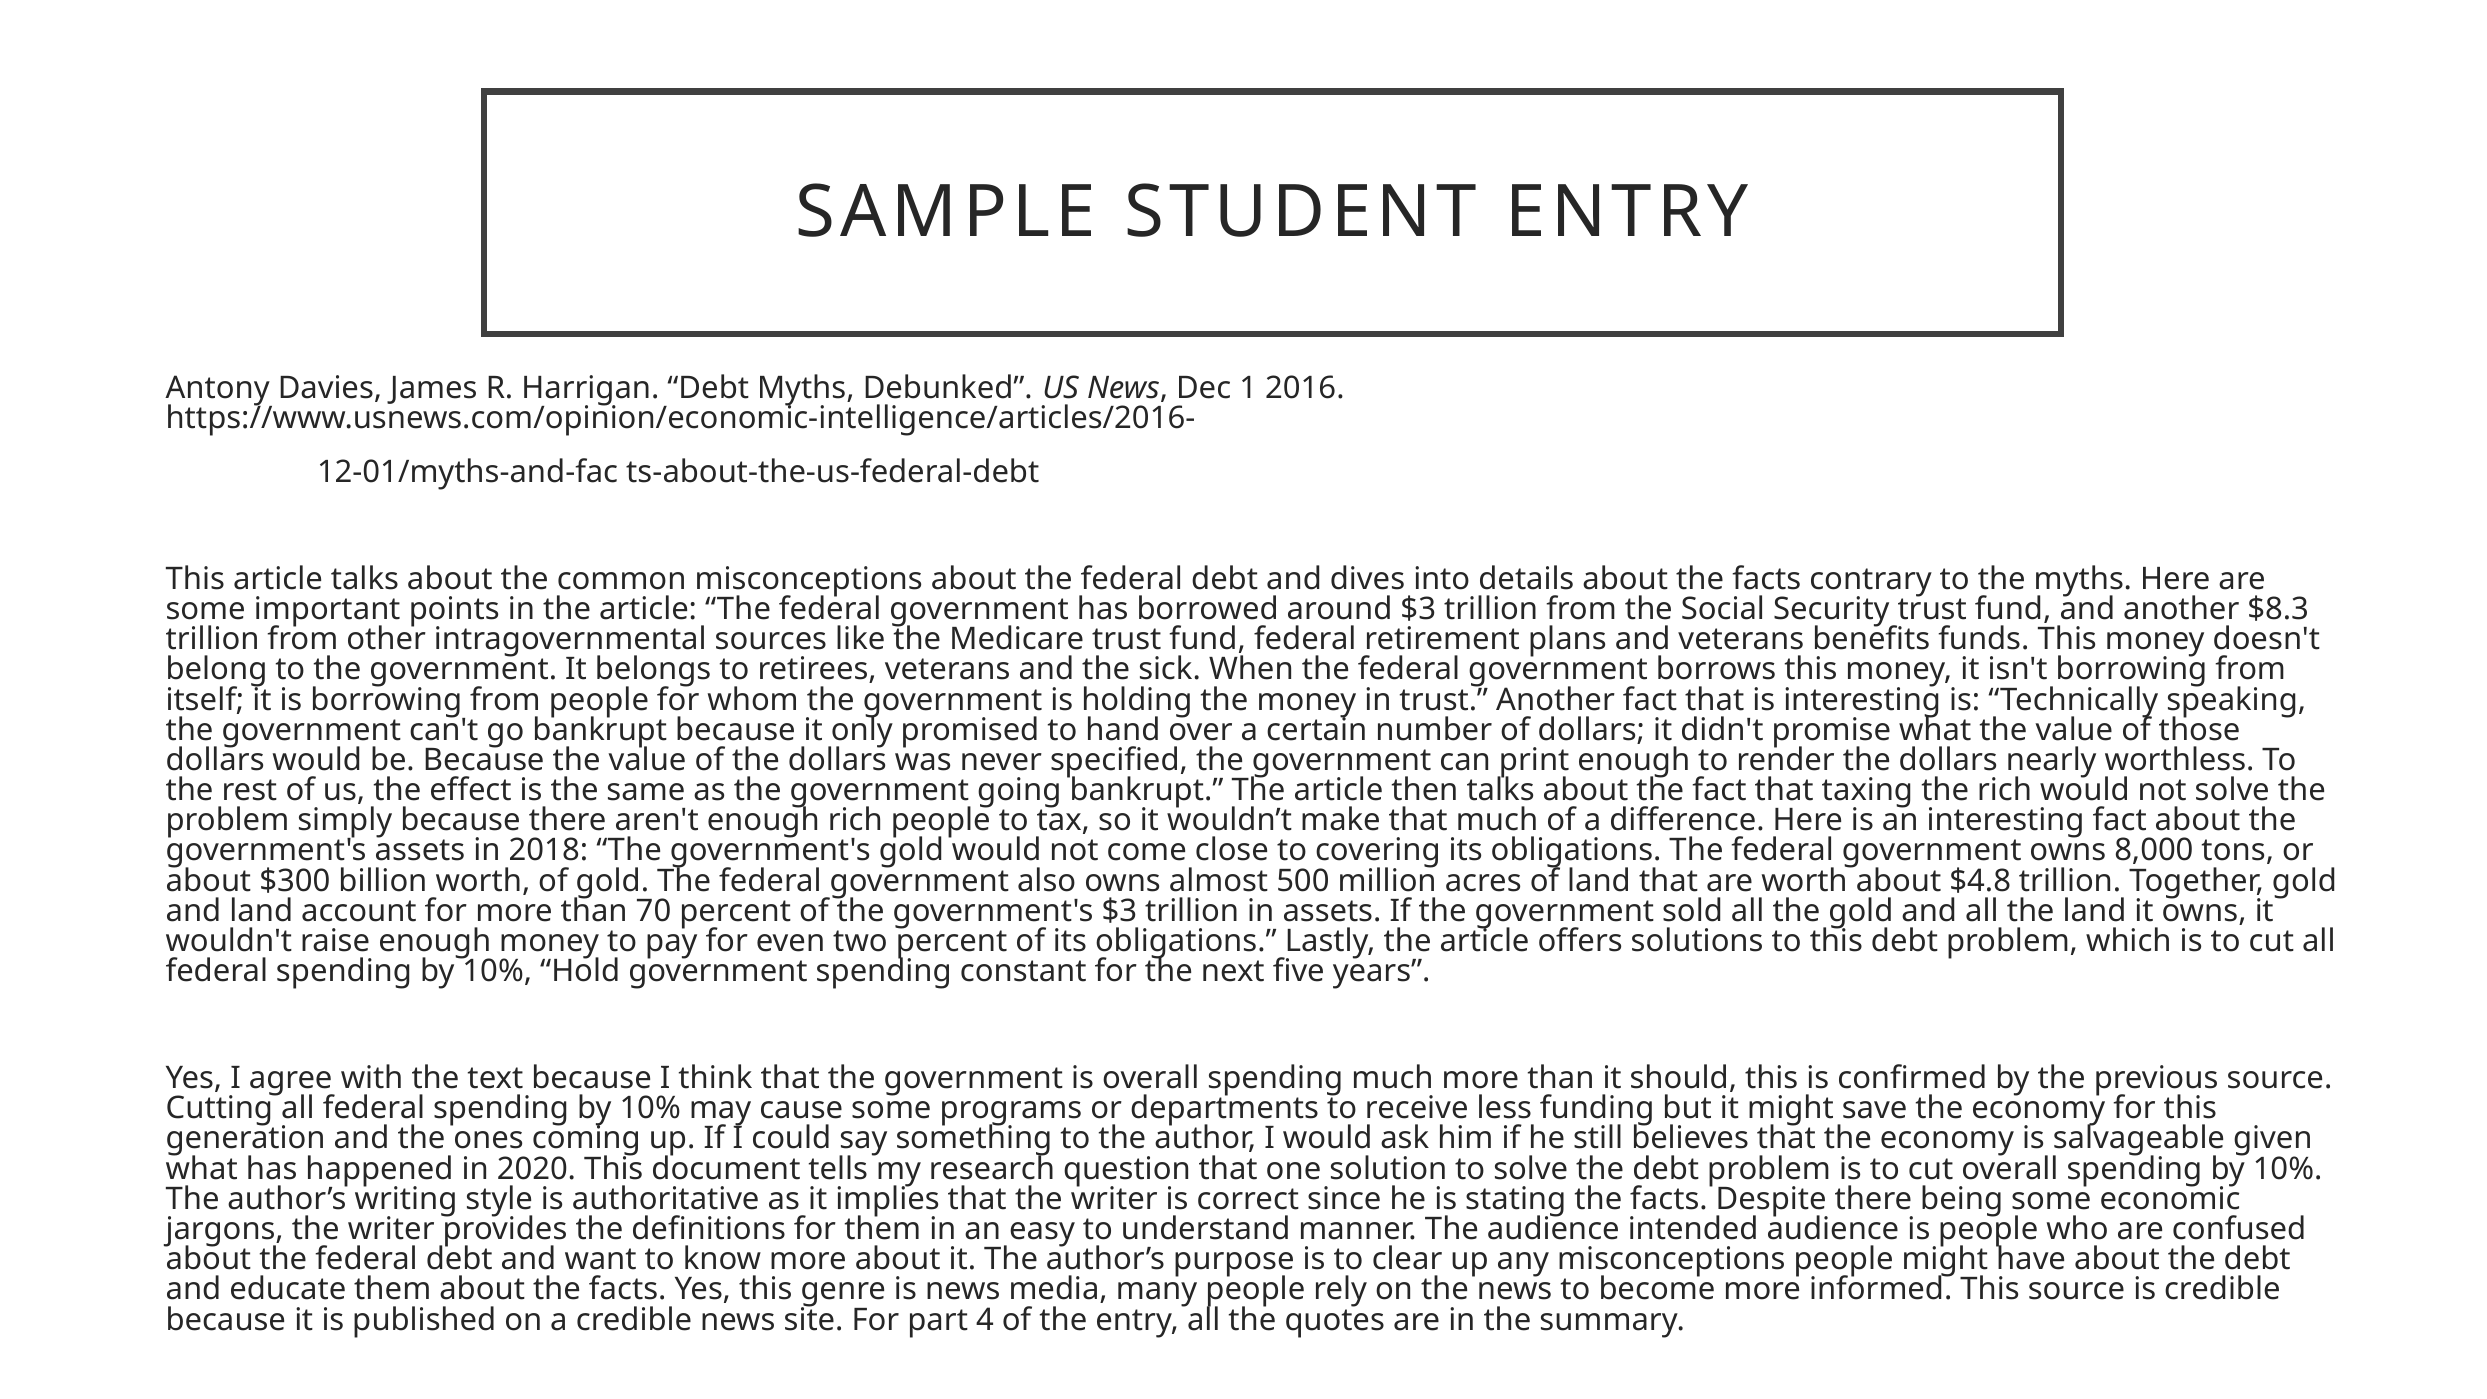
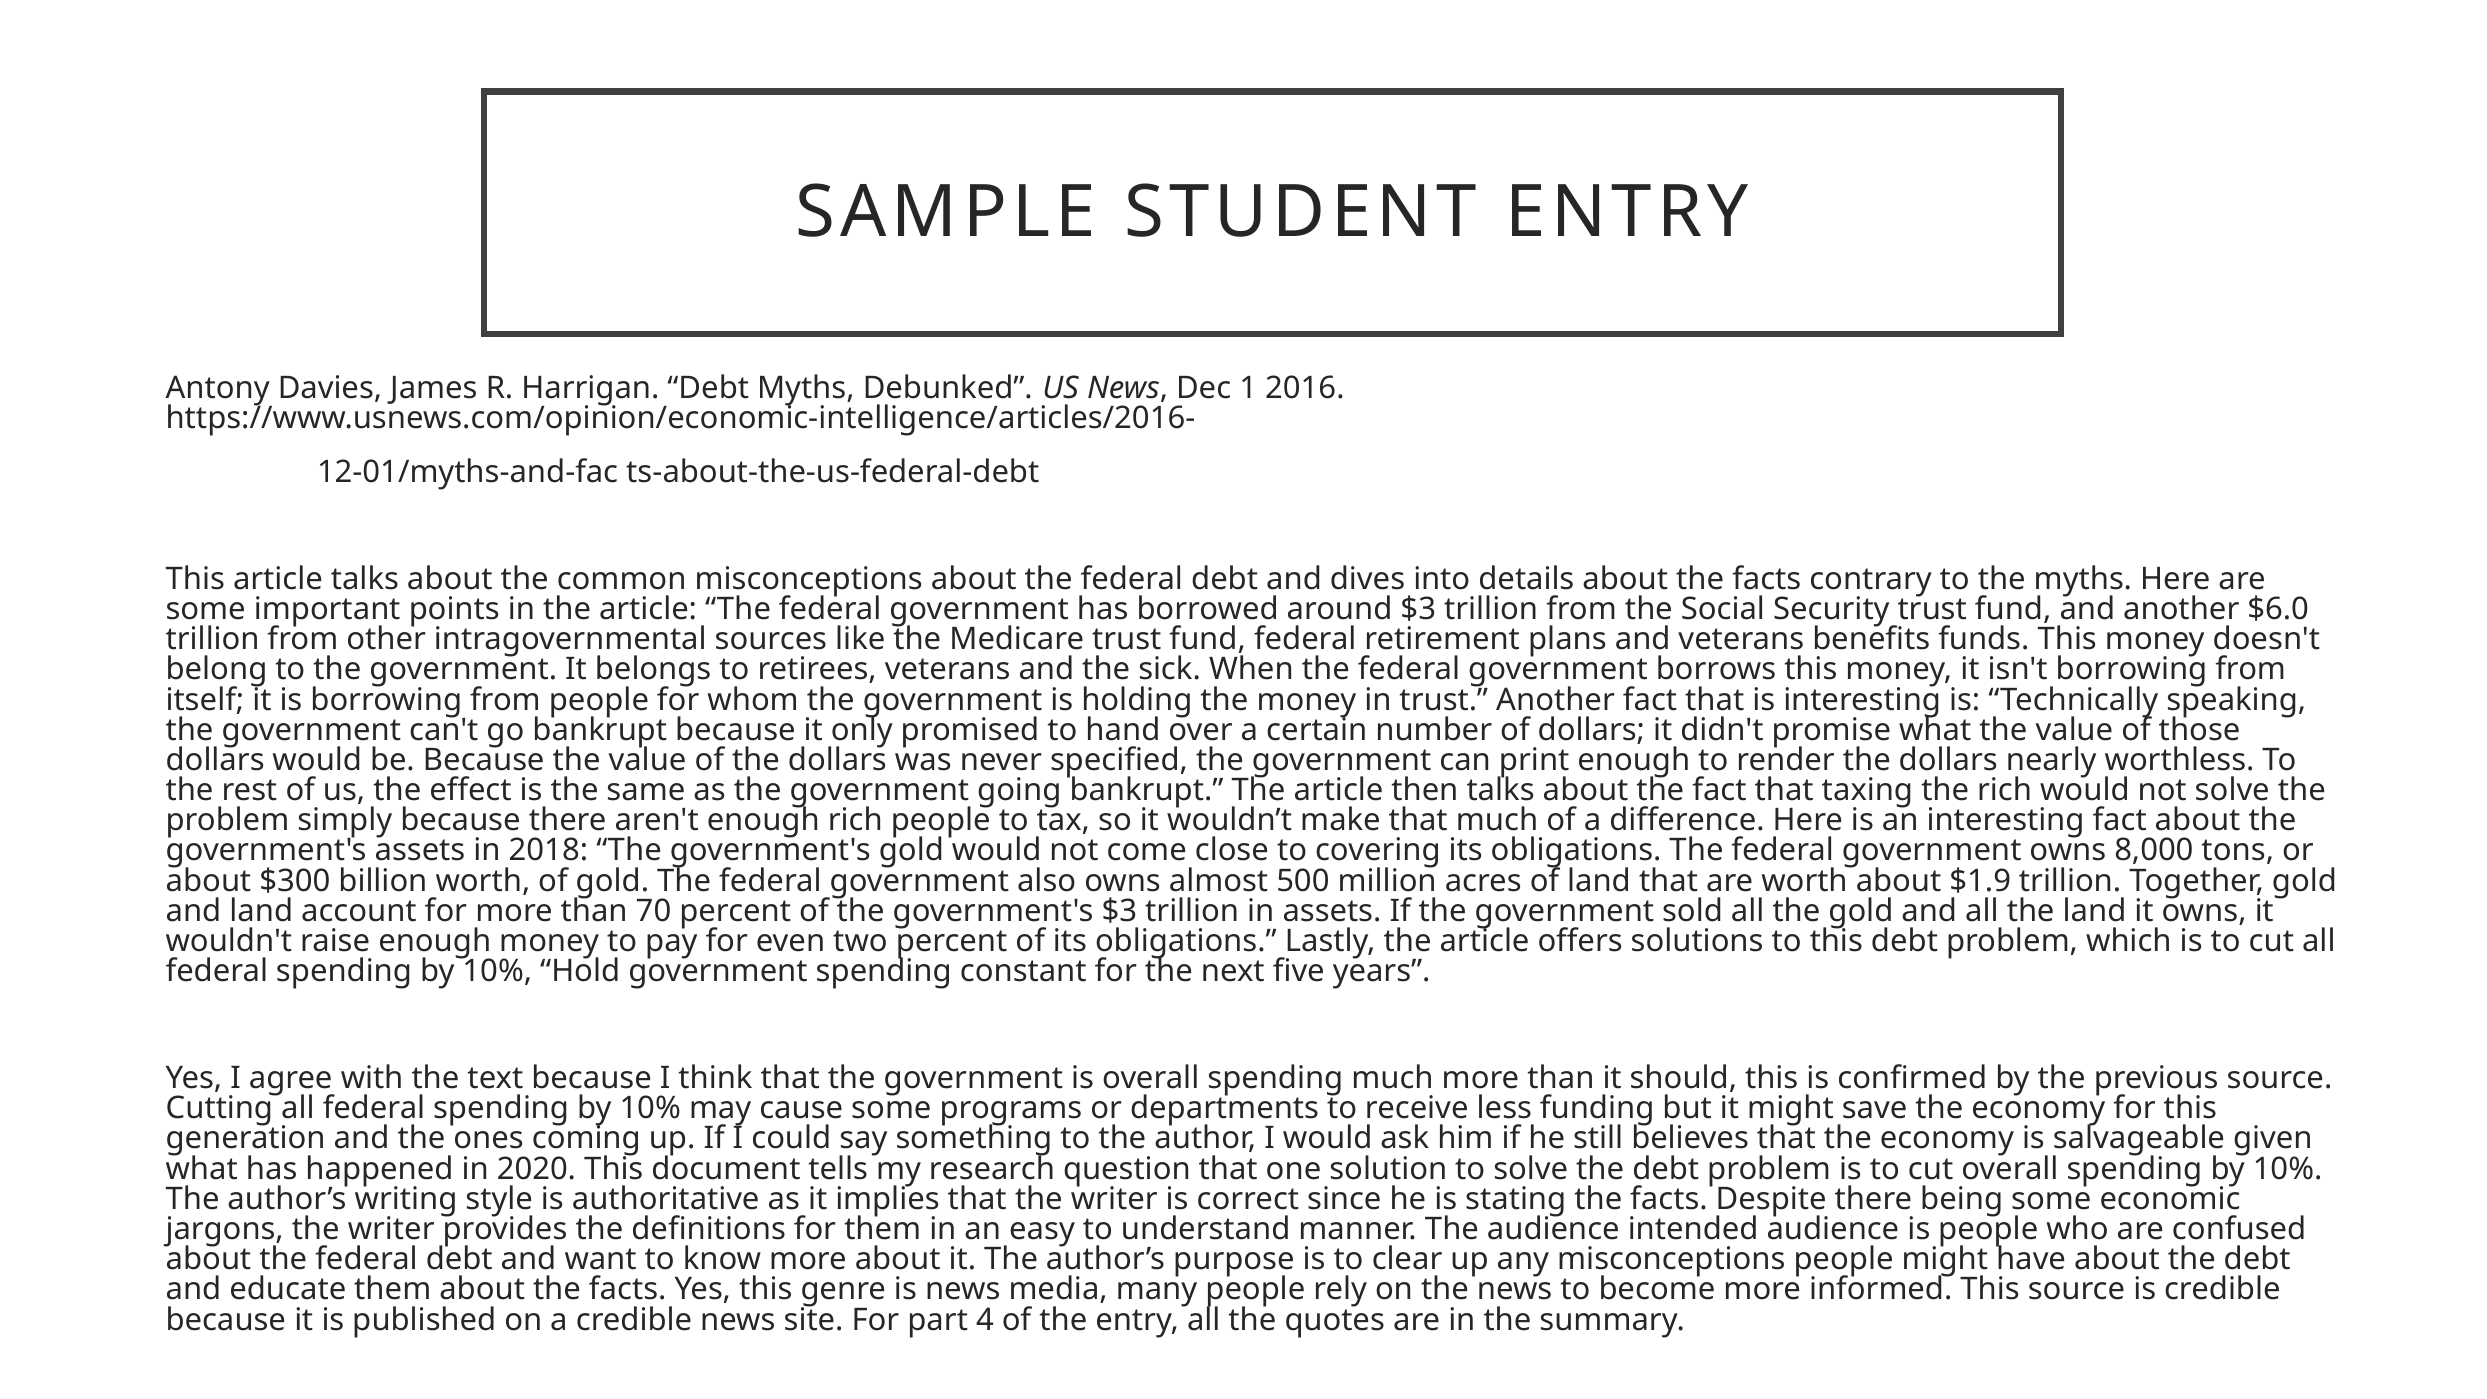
$8.3: $8.3 -> $6.0 (2278, 609)
$4.8: $4.8 -> $1.9 (1980, 881)
